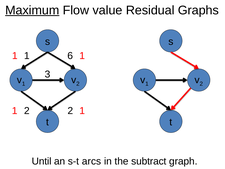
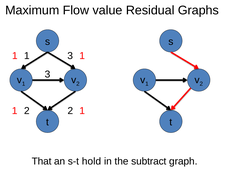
Maximum underline: present -> none (32, 10)
1 6: 6 -> 3 (70, 56)
Until: Until -> That (42, 161)
arcs: arcs -> hold (92, 161)
